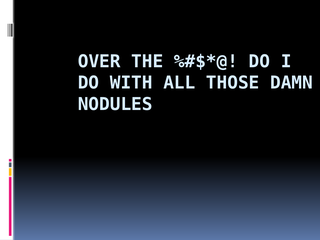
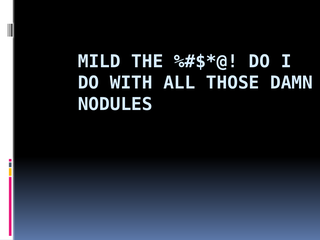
OVER: OVER -> MILD (99, 61)
